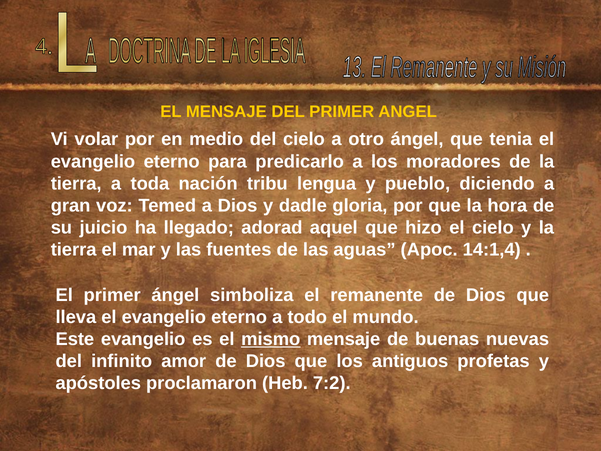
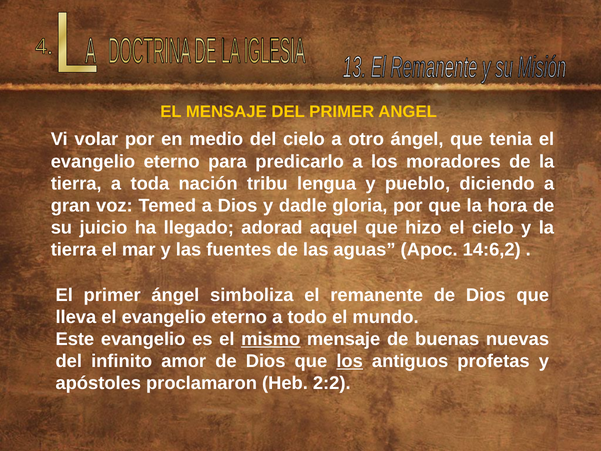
14:1,4: 14:1,4 -> 14:6,2 (492, 249)
los underline: none -> present (350, 361)
7:2: 7:2 -> 2:2 (332, 383)
